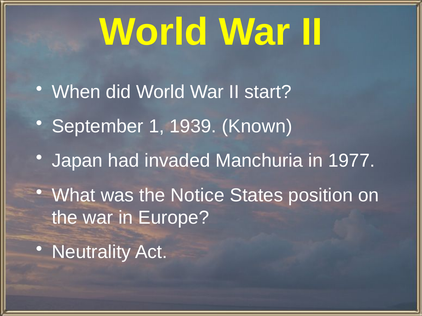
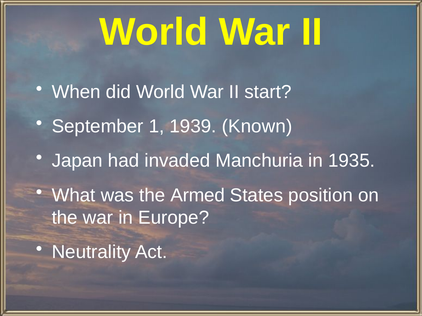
1977: 1977 -> 1935 (352, 161)
Notice: Notice -> Armed (198, 196)
